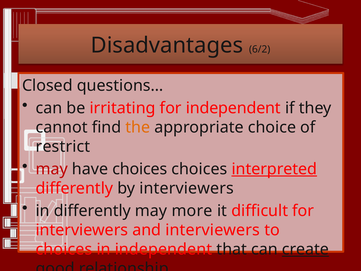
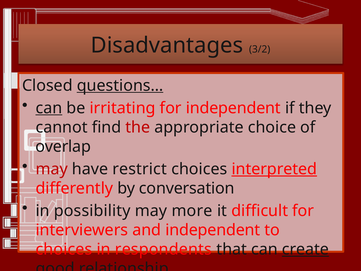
6/2: 6/2 -> 3/2 (260, 49)
questions… underline: none -> present (120, 85)
can underline: none -> present (49, 108)
the colour: orange -> red (138, 127)
restrict: restrict -> overlap (63, 146)
have choices: choices -> restrict (140, 169)
by interviewers: interviewers -> conversation (187, 188)
in differently: differently -> possibility (92, 211)
and interviewers: interviewers -> independent (213, 230)
in independent: independent -> respondents (163, 249)
